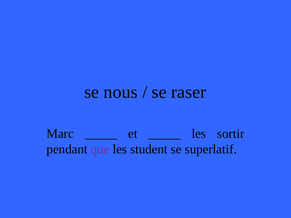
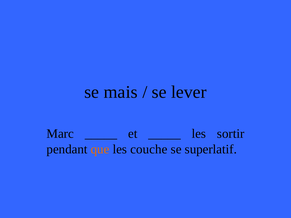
nous: nous -> mais (121, 92)
raser: raser -> lever (189, 92)
que colour: purple -> orange (100, 149)
student: student -> couche (149, 149)
